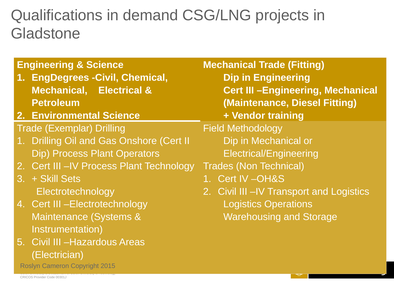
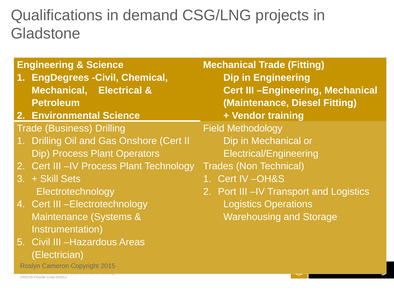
Exemplar: Exemplar -> Business (69, 128)
Civil: Civil -> Port (227, 192)
